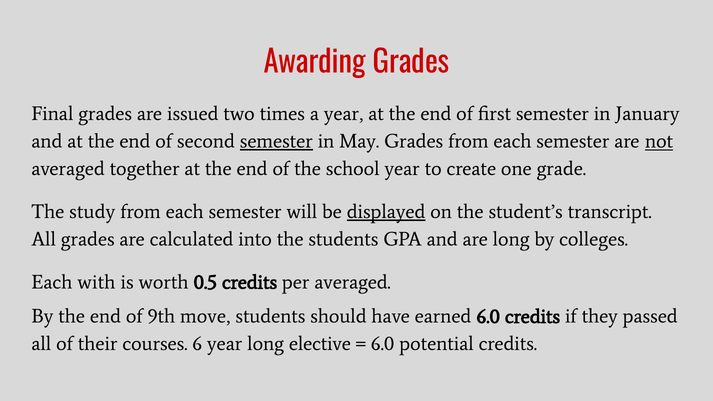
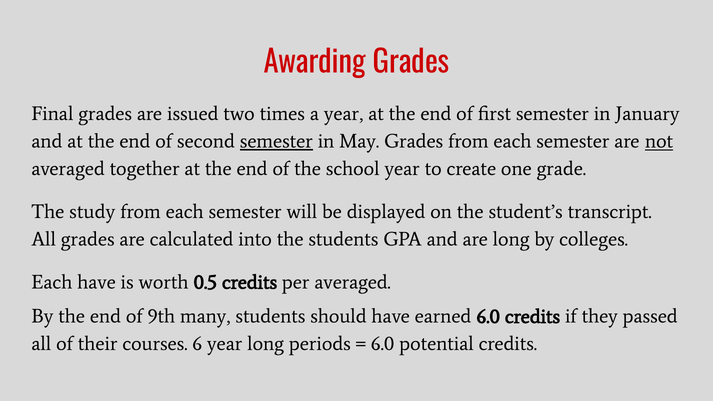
displayed underline: present -> none (386, 212)
Each with: with -> have (97, 282)
move: move -> many (205, 316)
elective: elective -> periods (320, 344)
